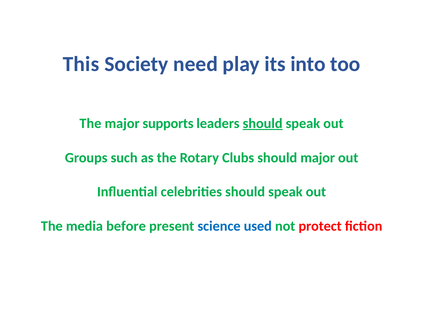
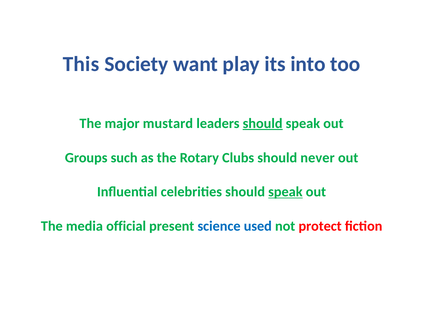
need: need -> want (196, 64)
supports: supports -> mustard (168, 123)
should major: major -> never (318, 158)
speak underline: none -> present (285, 192)
before: before -> official (126, 226)
